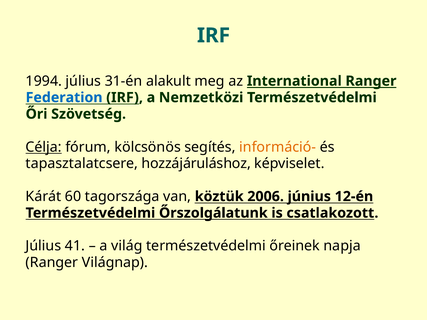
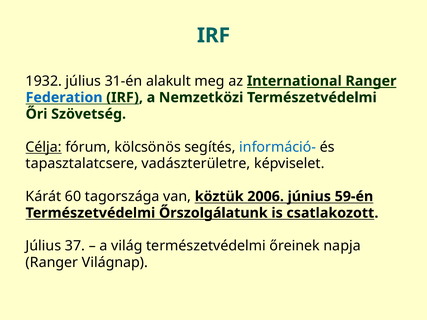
1994: 1994 -> 1932 (44, 81)
információ- colour: orange -> blue (278, 147)
hozzájáruláshoz: hozzájáruláshoz -> vadászterületre (196, 164)
12-én: 12-én -> 59-én (354, 197)
41: 41 -> 37 (75, 246)
